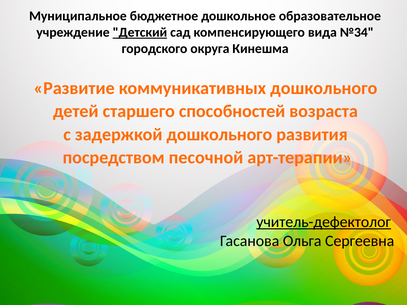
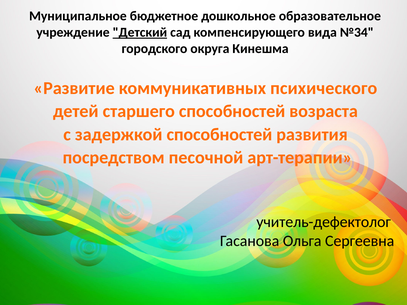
коммуникативных дошкольного: дошкольного -> психического (324, 88)
задержкой дошкольного: дошкольного -> способностей (219, 135)
учитель-дефектолог underline: present -> none (324, 222)
